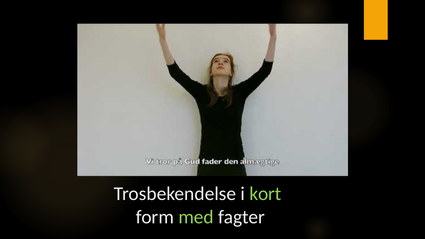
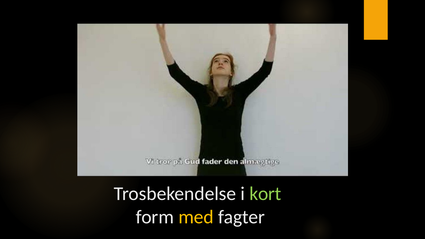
med colour: light green -> yellow (196, 217)
